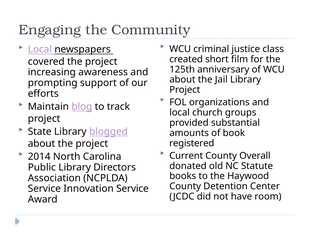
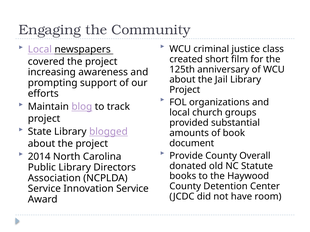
registered: registered -> document (192, 143)
Current: Current -> Provide (186, 156)
